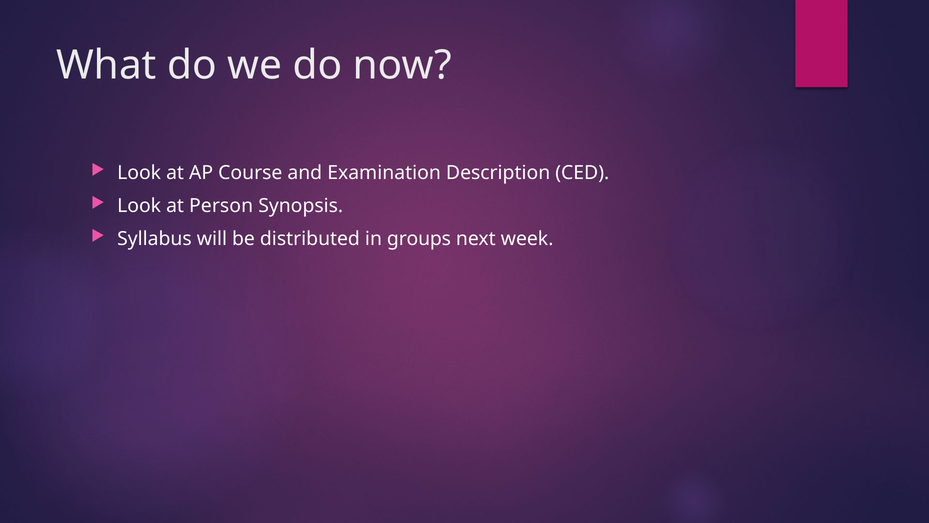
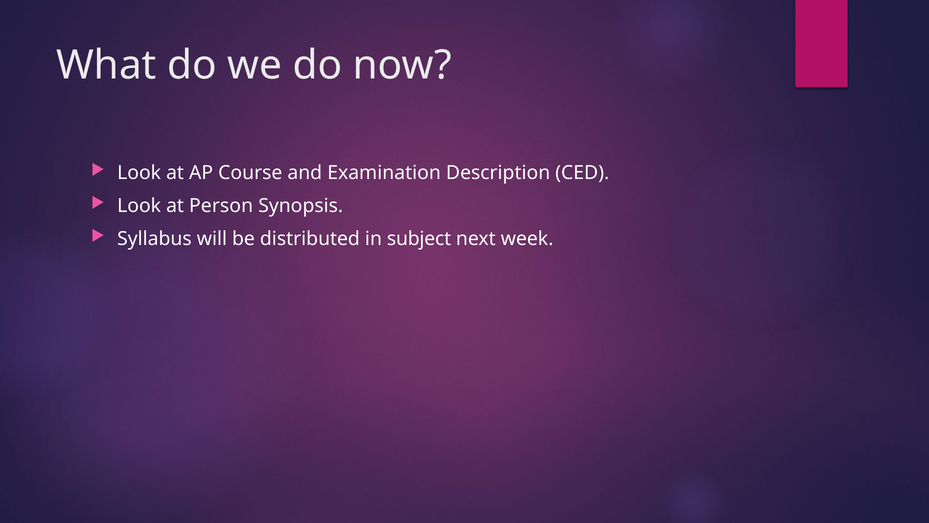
groups: groups -> subject (419, 239)
